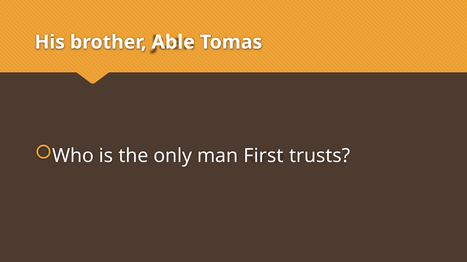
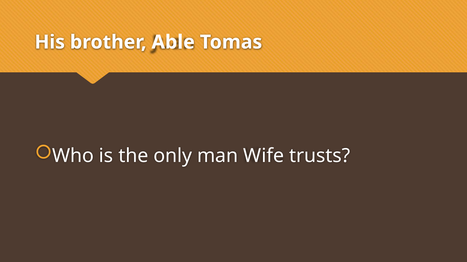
First: First -> Wife (264, 156)
